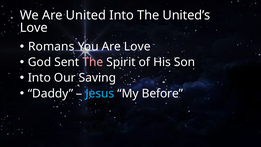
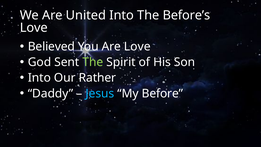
United’s: United’s -> Before’s (186, 15)
Romans: Romans -> Believed (51, 46)
The colour: pink -> light green (93, 62)
Saving: Saving -> Rather (97, 78)
